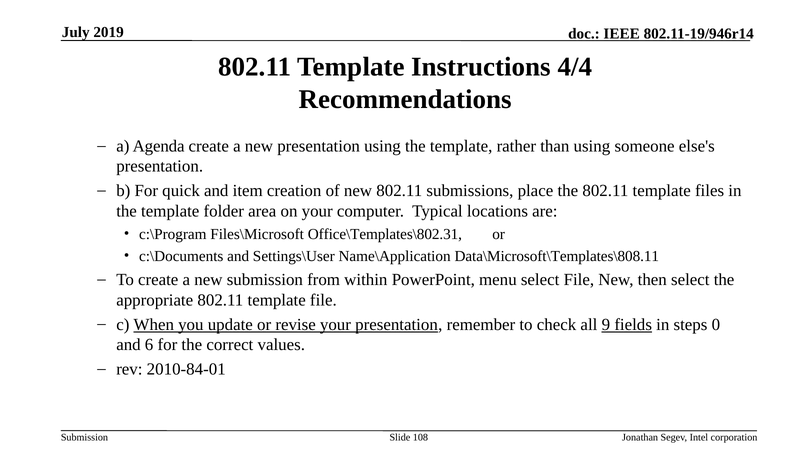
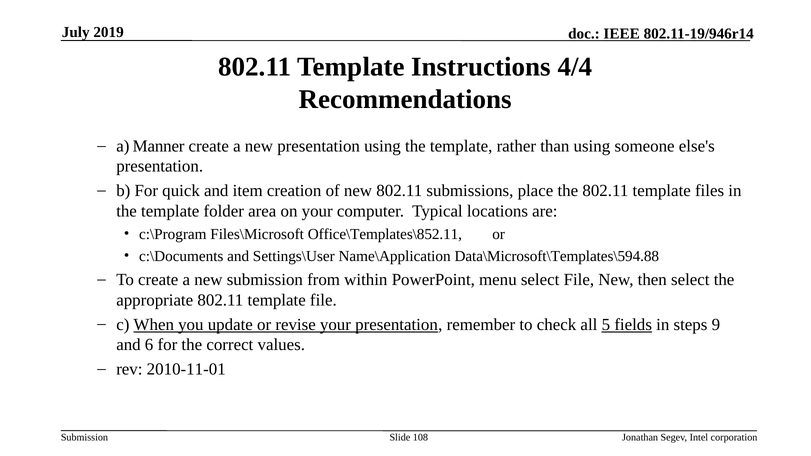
Agenda: Agenda -> Manner (159, 146)
Office\Templates\802.31: Office\Templates\802.31 -> Office\Templates\852.11 (385, 234)
Data\Microsoft\Templates\808.11: Data\Microsoft\Templates\808.11 -> Data\Microsoft\Templates\594.88 (557, 256)
9: 9 -> 5 (606, 325)
0: 0 -> 9 (716, 325)
2010-84-01: 2010-84-01 -> 2010-11-01 (186, 369)
